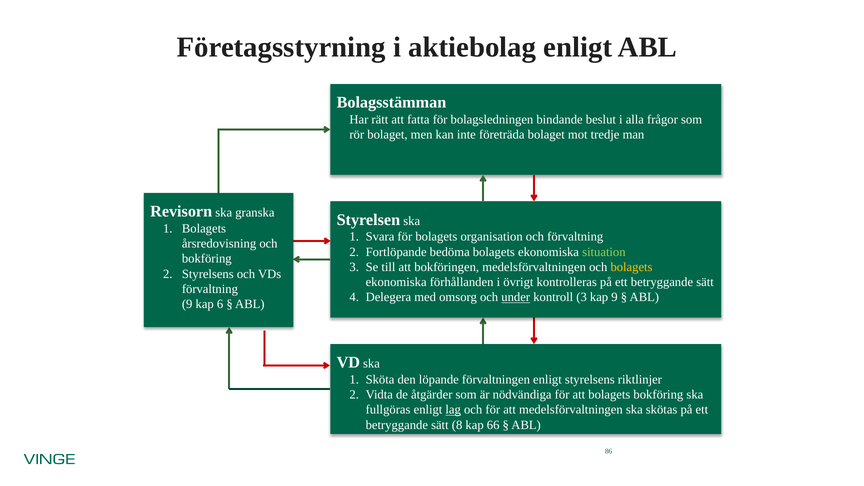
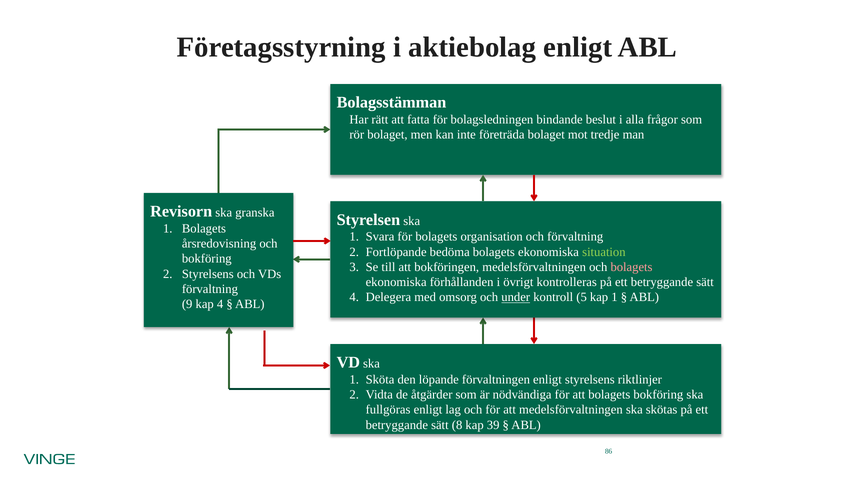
bolagets colour: yellow -> pink (632, 267)
kontroll 3: 3 -> 5 (582, 297)
kap 9: 9 -> 1 (615, 297)
kap 6: 6 -> 4 (220, 304)
lag underline: present -> none (453, 410)
66: 66 -> 39 (493, 425)
